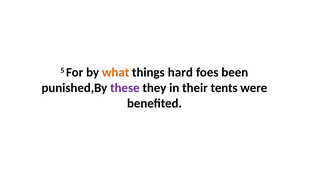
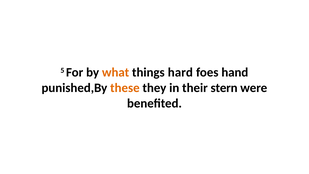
been: been -> hand (235, 72)
these colour: purple -> orange (125, 88)
tents: tents -> stern (224, 88)
